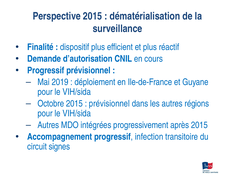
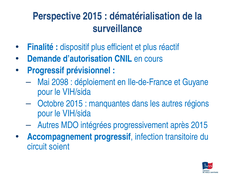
2019: 2019 -> 2098 (60, 82)
prévisionnel: prévisionnel -> manquantes (109, 104)
signes: signes -> soient (59, 147)
